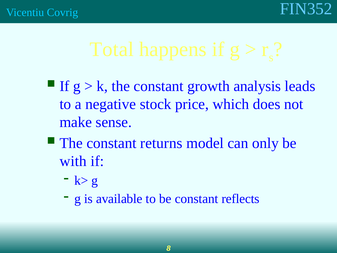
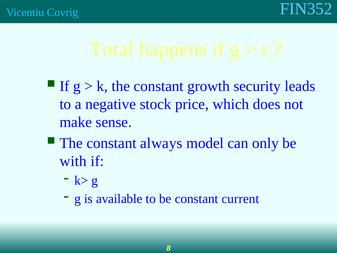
analysis: analysis -> security (257, 86)
returns: returns -> always (161, 143)
reflects: reflects -> current (240, 199)
